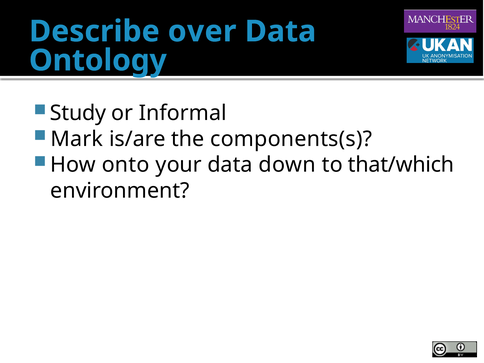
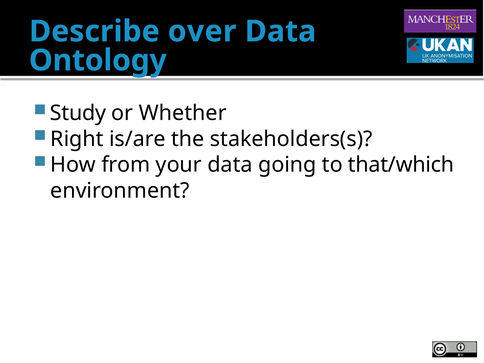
Informal: Informal -> Whether (183, 113)
Mark: Mark -> Right (77, 139)
components(s: components(s -> stakeholders(s (291, 139)
onto: onto -> from (126, 165)
down: down -> going (287, 165)
